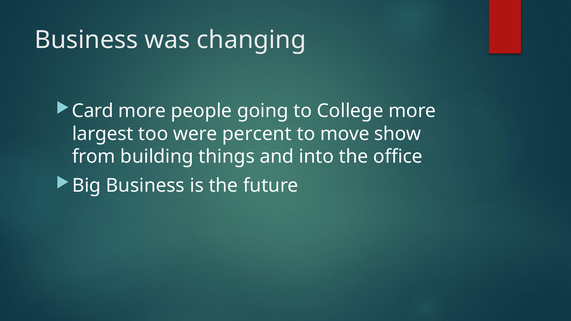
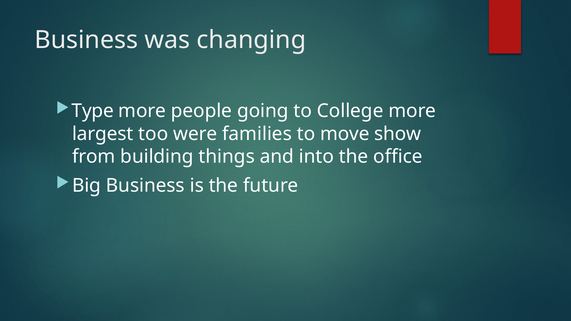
Card: Card -> Type (93, 111)
percent: percent -> families (257, 134)
